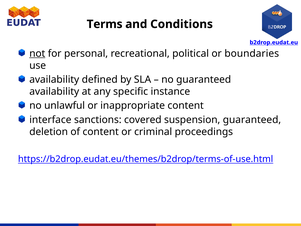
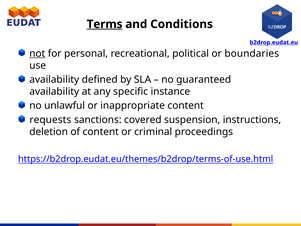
Terms underline: none -> present (105, 24)
interface: interface -> requests (50, 120)
suspension guaranteed: guaranteed -> instructions (252, 120)
